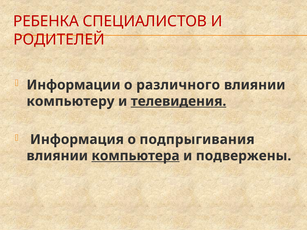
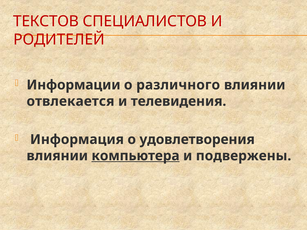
РЕБЕНКА: РЕБЕНКА -> ТЕКСТОВ (46, 21)
компьютеру: компьютеру -> отвлекается (70, 101)
телевидения underline: present -> none (179, 101)
подпрыгивания: подпрыгивания -> удовлетворения (197, 140)
